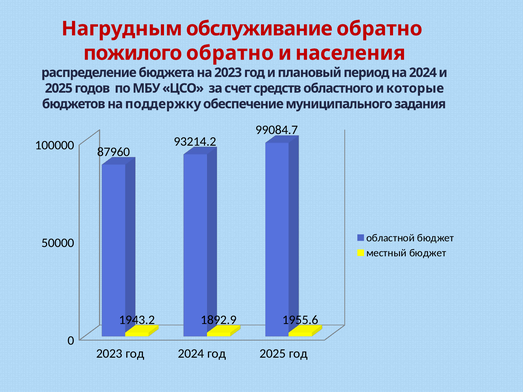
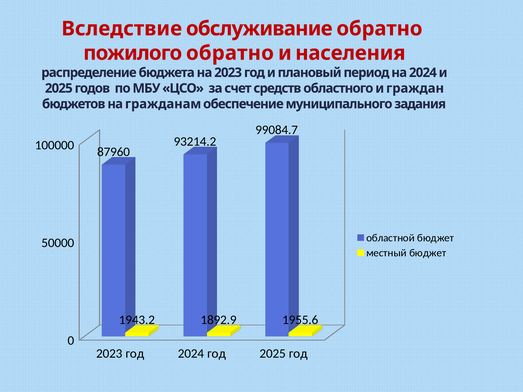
Нагрудным: Нагрудным -> Вследствие (122, 29)
которые: которые -> граждан (415, 88)
поддержку: поддержку -> гражданам (163, 104)
